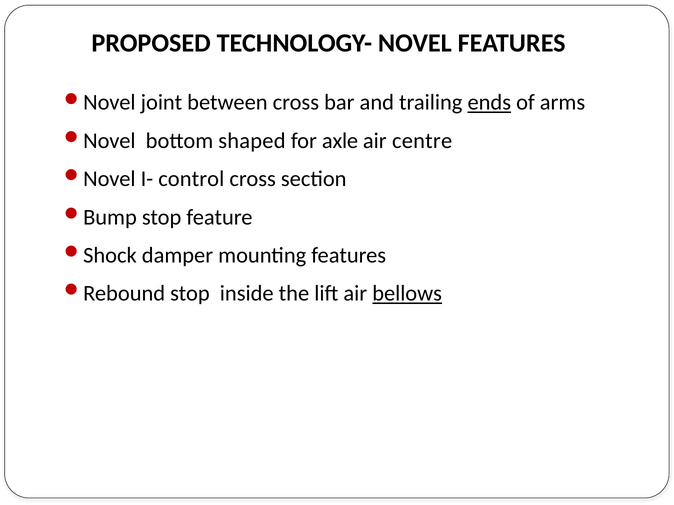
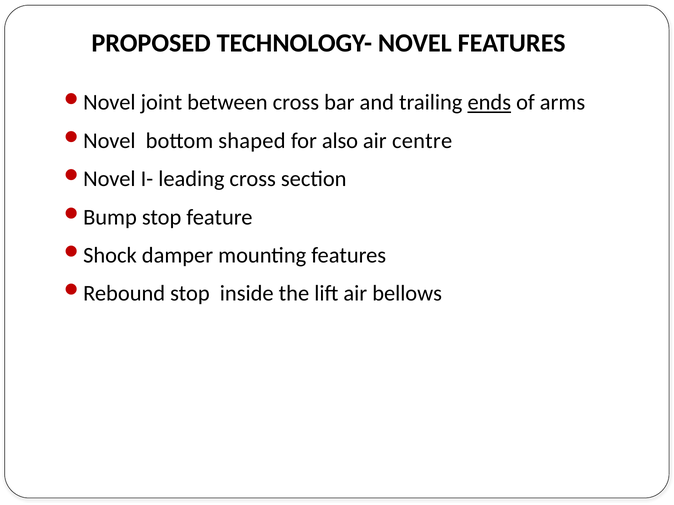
axle: axle -> also (340, 141)
control: control -> leading (191, 179)
bellows underline: present -> none (407, 294)
